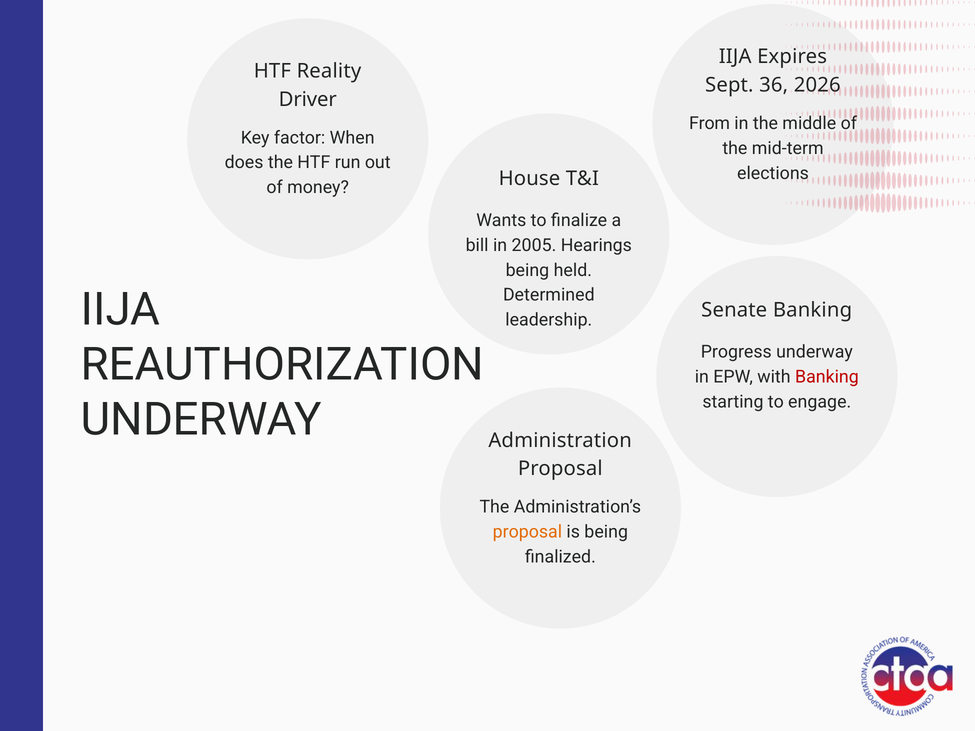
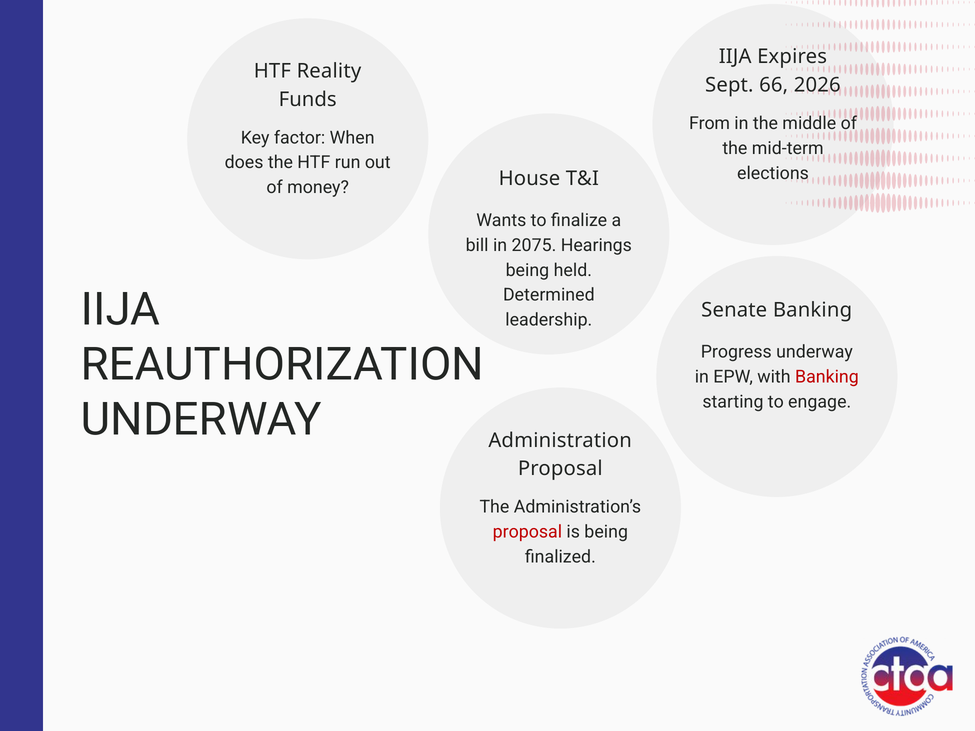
36: 36 -> 66 (774, 85)
Driver: Driver -> Funds (308, 100)
2005: 2005 -> 2075 (534, 245)
proposal colour: orange -> red (527, 532)
